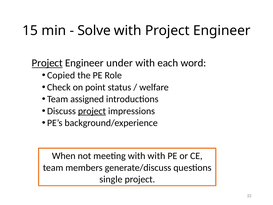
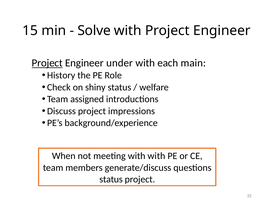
word: word -> main (193, 63)
Copied: Copied -> History (61, 75)
point: point -> shiny (95, 87)
project underline: present -> none (92, 111)
single: single -> status (111, 179)
